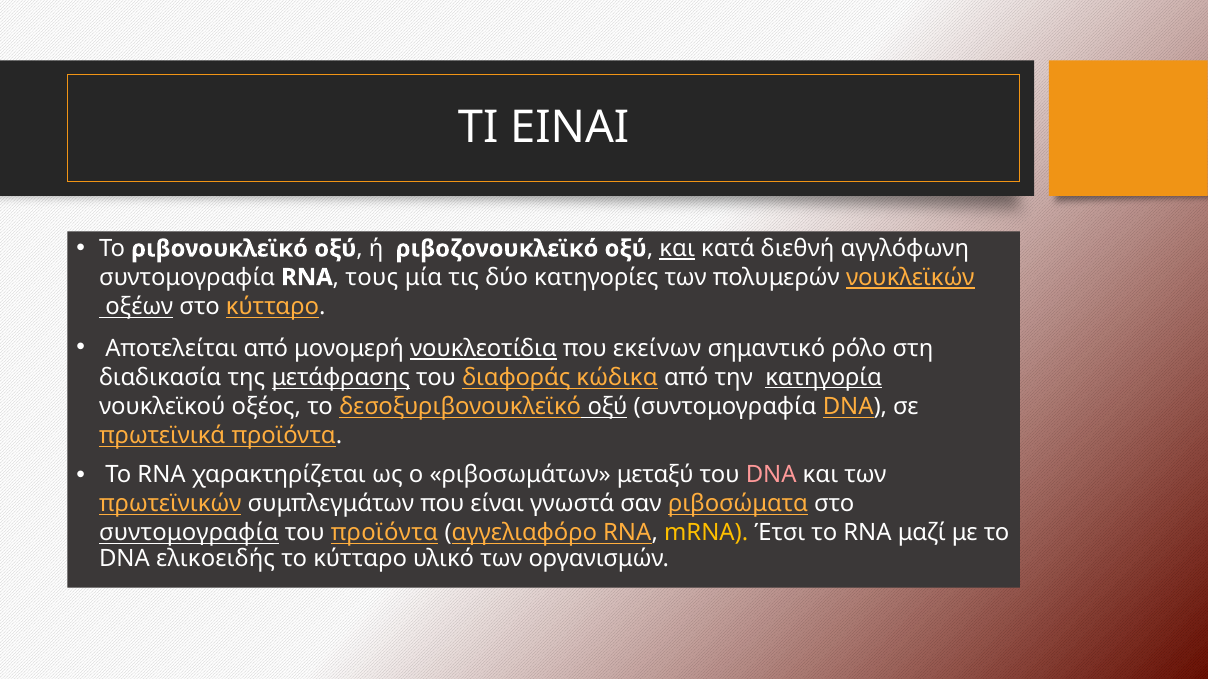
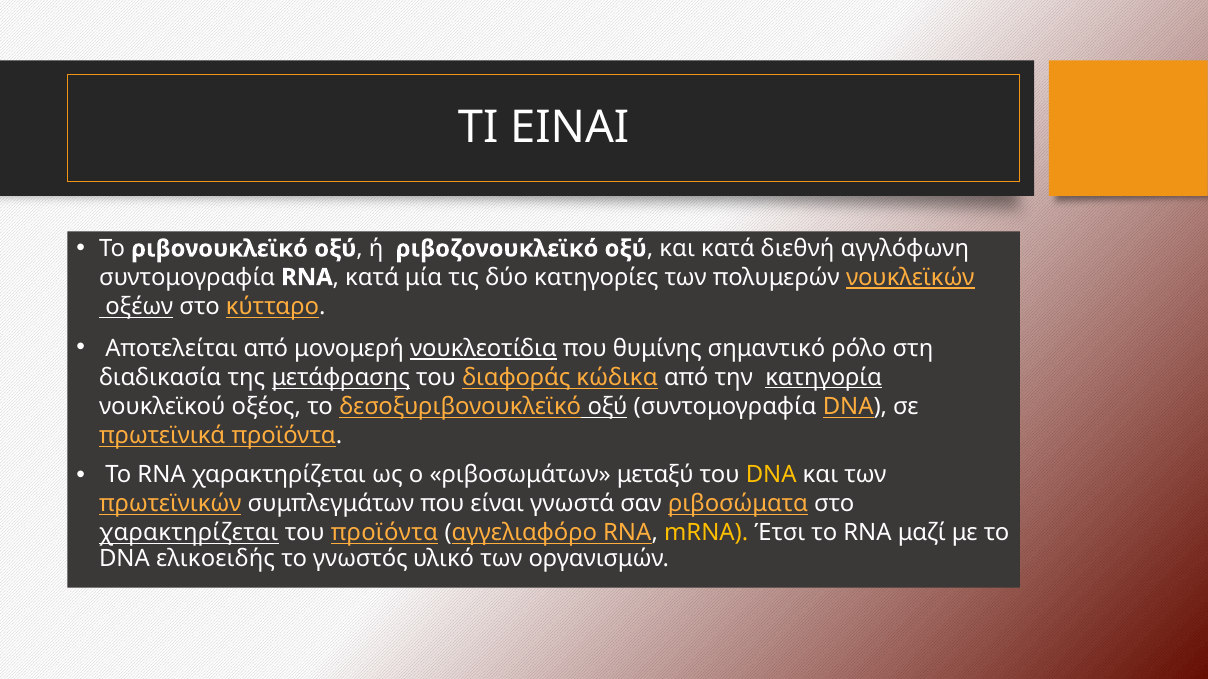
και underline: present -> none (677, 249)
τους: τους -> κατά (372, 277)
εκείνων: εκείνων -> θυμίνης (657, 348)
DNA colour: pink -> yellow (771, 475)
συντομογραφία: συντομογραφία -> χαρακτηρίζεται (189, 533)
το κύτταρο: κύτταρο -> γνωστός (360, 559)
